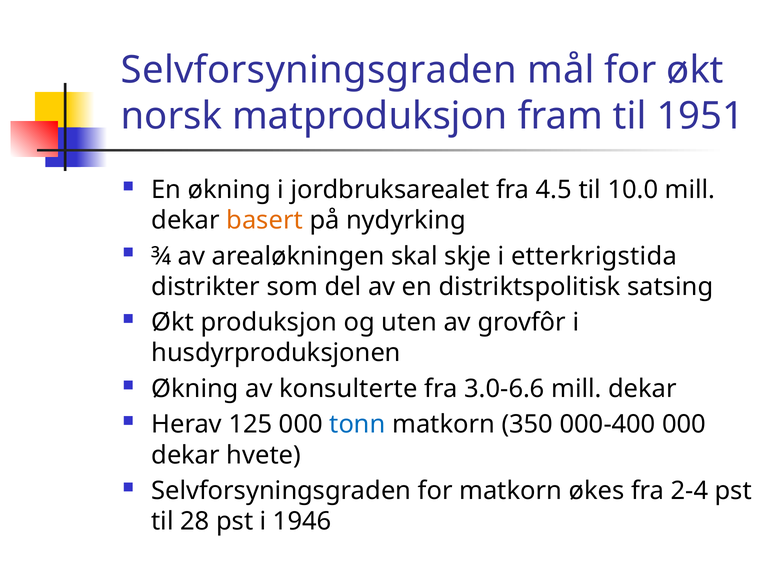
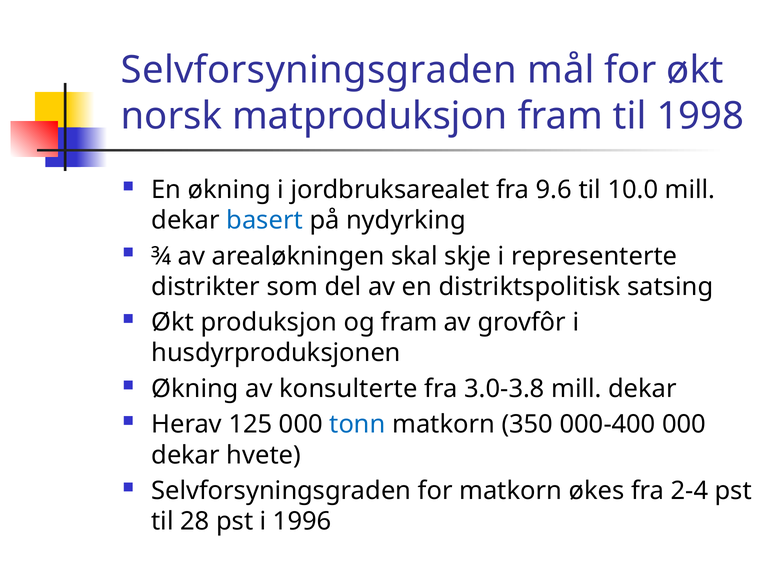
1951: 1951 -> 1998 (700, 116)
4.5: 4.5 -> 9.6 (554, 190)
basert colour: orange -> blue (265, 221)
etterkrigstida: etterkrigstida -> representerte (594, 256)
og uten: uten -> fram (409, 323)
3.0-6.6: 3.0-6.6 -> 3.0-3.8 (504, 389)
1946: 1946 -> 1996 (302, 522)
